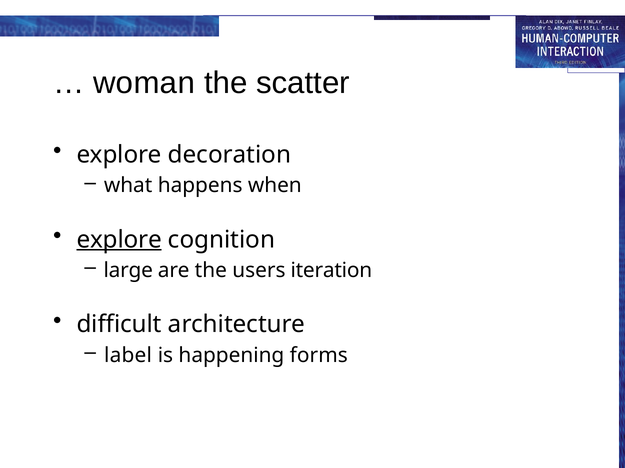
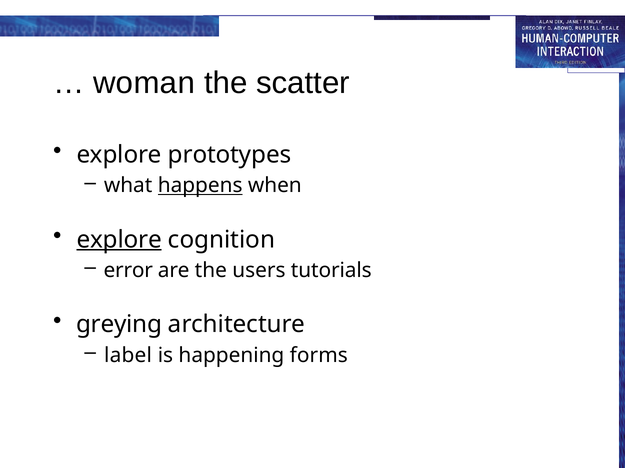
decoration: decoration -> prototypes (230, 155)
happens underline: none -> present (200, 186)
large: large -> error (128, 271)
iteration: iteration -> tutorials (331, 271)
difficult: difficult -> greying (119, 325)
